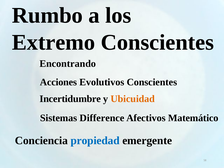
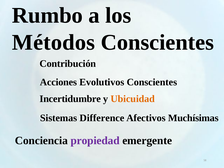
Extremo: Extremo -> Métodos (53, 42)
Encontrando: Encontrando -> Contribución (68, 64)
Matemático: Matemático -> Muchísimas (193, 118)
propiedad colour: blue -> purple (95, 140)
